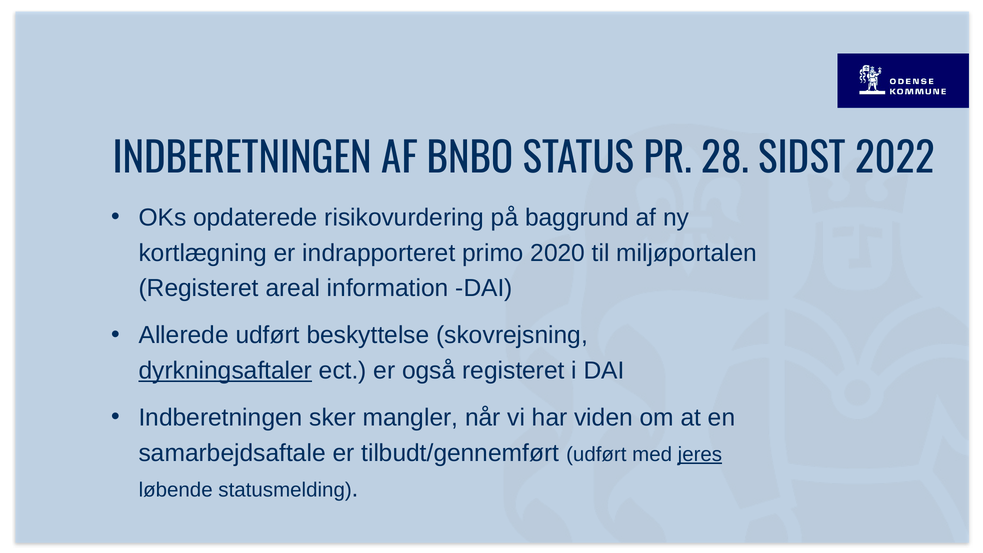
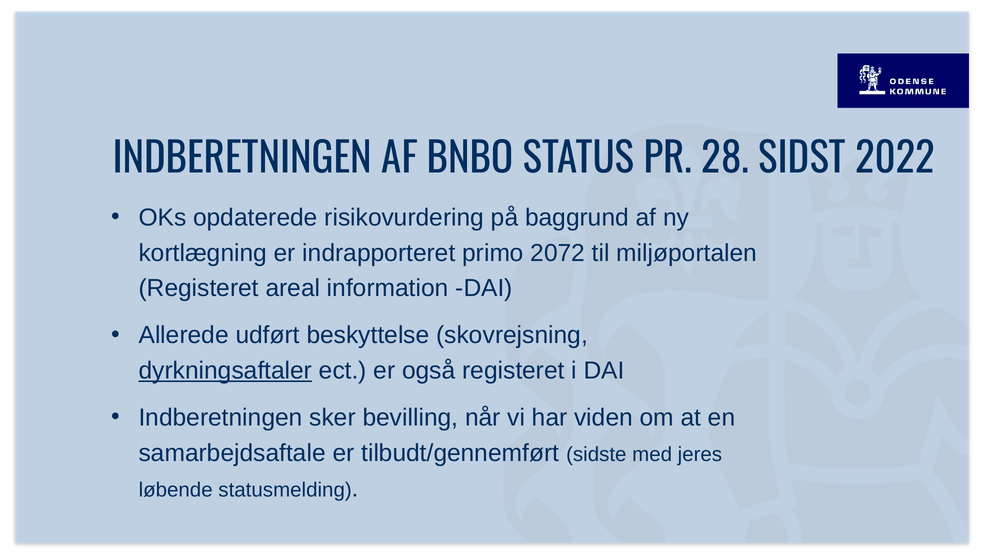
2020: 2020 -> 2072 (558, 253)
mangler: mangler -> bevilling (410, 418)
tilbudt/gennemført udført: udført -> sidste (596, 454)
jeres underline: present -> none (700, 454)
